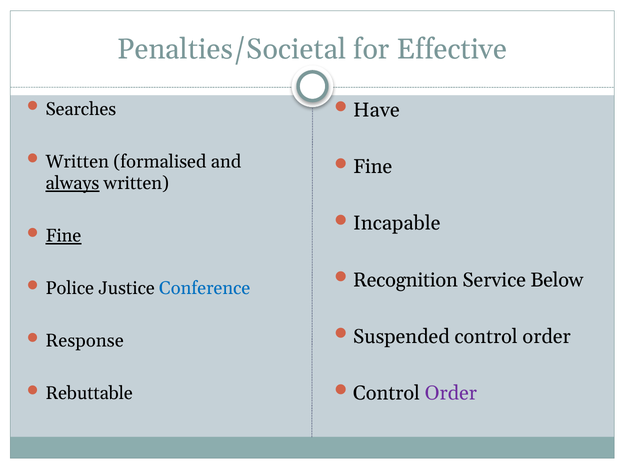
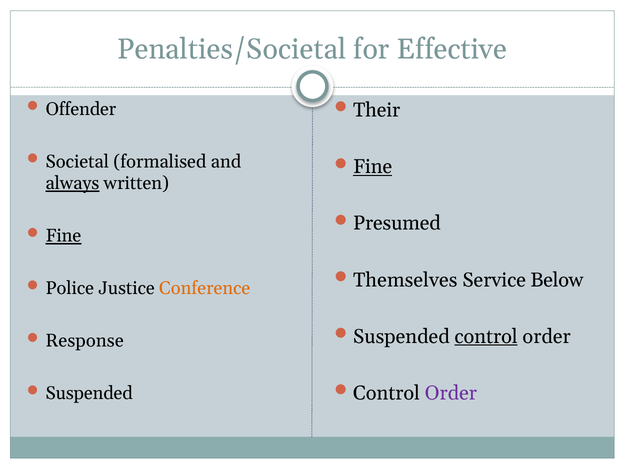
Searches: Searches -> Offender (81, 109)
Have: Have -> Their (377, 110)
Written: Written -> Societal (77, 161)
Fine underline: none -> present (373, 167)
Incapable: Incapable -> Presumed (397, 223)
Recognition: Recognition -> Themselves (405, 280)
Conference colour: blue -> orange (205, 288)
control underline: none -> present (486, 336)
Rebuttable: Rebuttable -> Suspended (89, 393)
